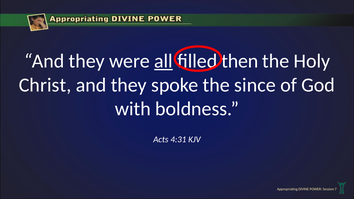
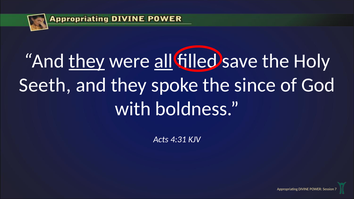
they underline: none -> present (87, 61)
then: then -> save (240, 61)
Christ: Christ -> Seeth (45, 85)
